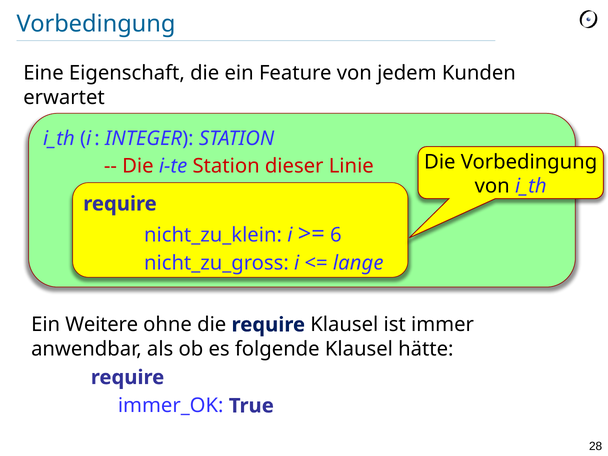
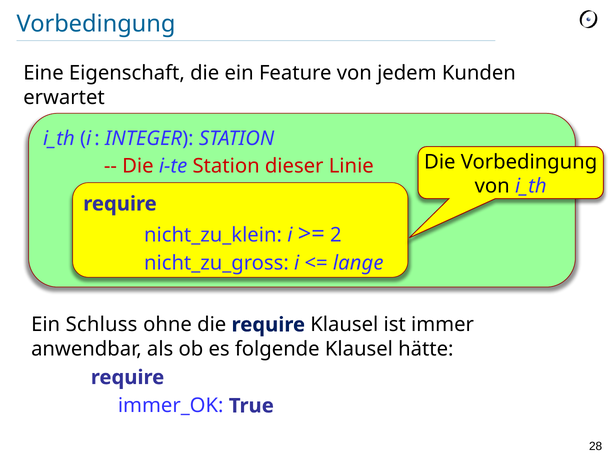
6: 6 -> 2 (336, 235)
Weitere: Weitere -> Schluss (102, 325)
